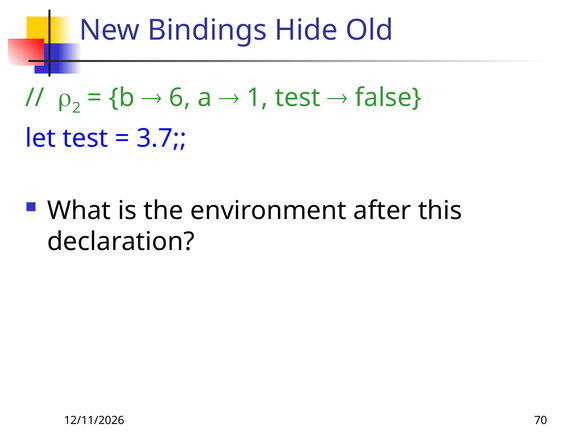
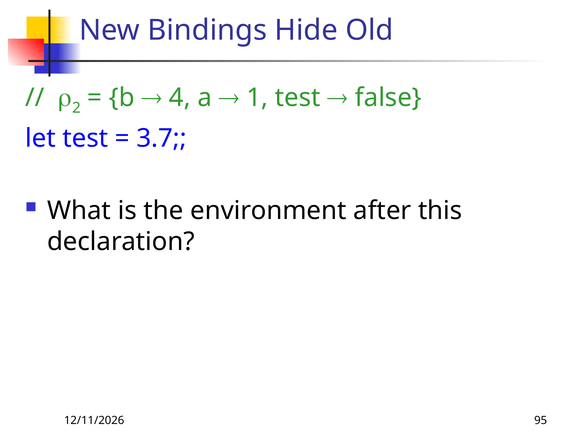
6: 6 -> 4 (180, 98)
70: 70 -> 95 (541, 421)
